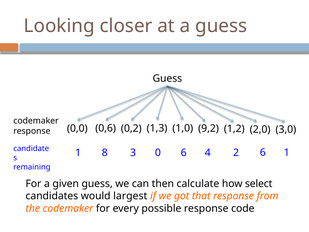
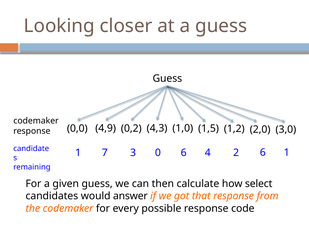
0,6: 0,6 -> 4,9 (106, 128)
1,3: 1,3 -> 4,3 (157, 128)
9,2: 9,2 -> 1,5 (209, 128)
8: 8 -> 7 (105, 153)
largest: largest -> answer (130, 196)
